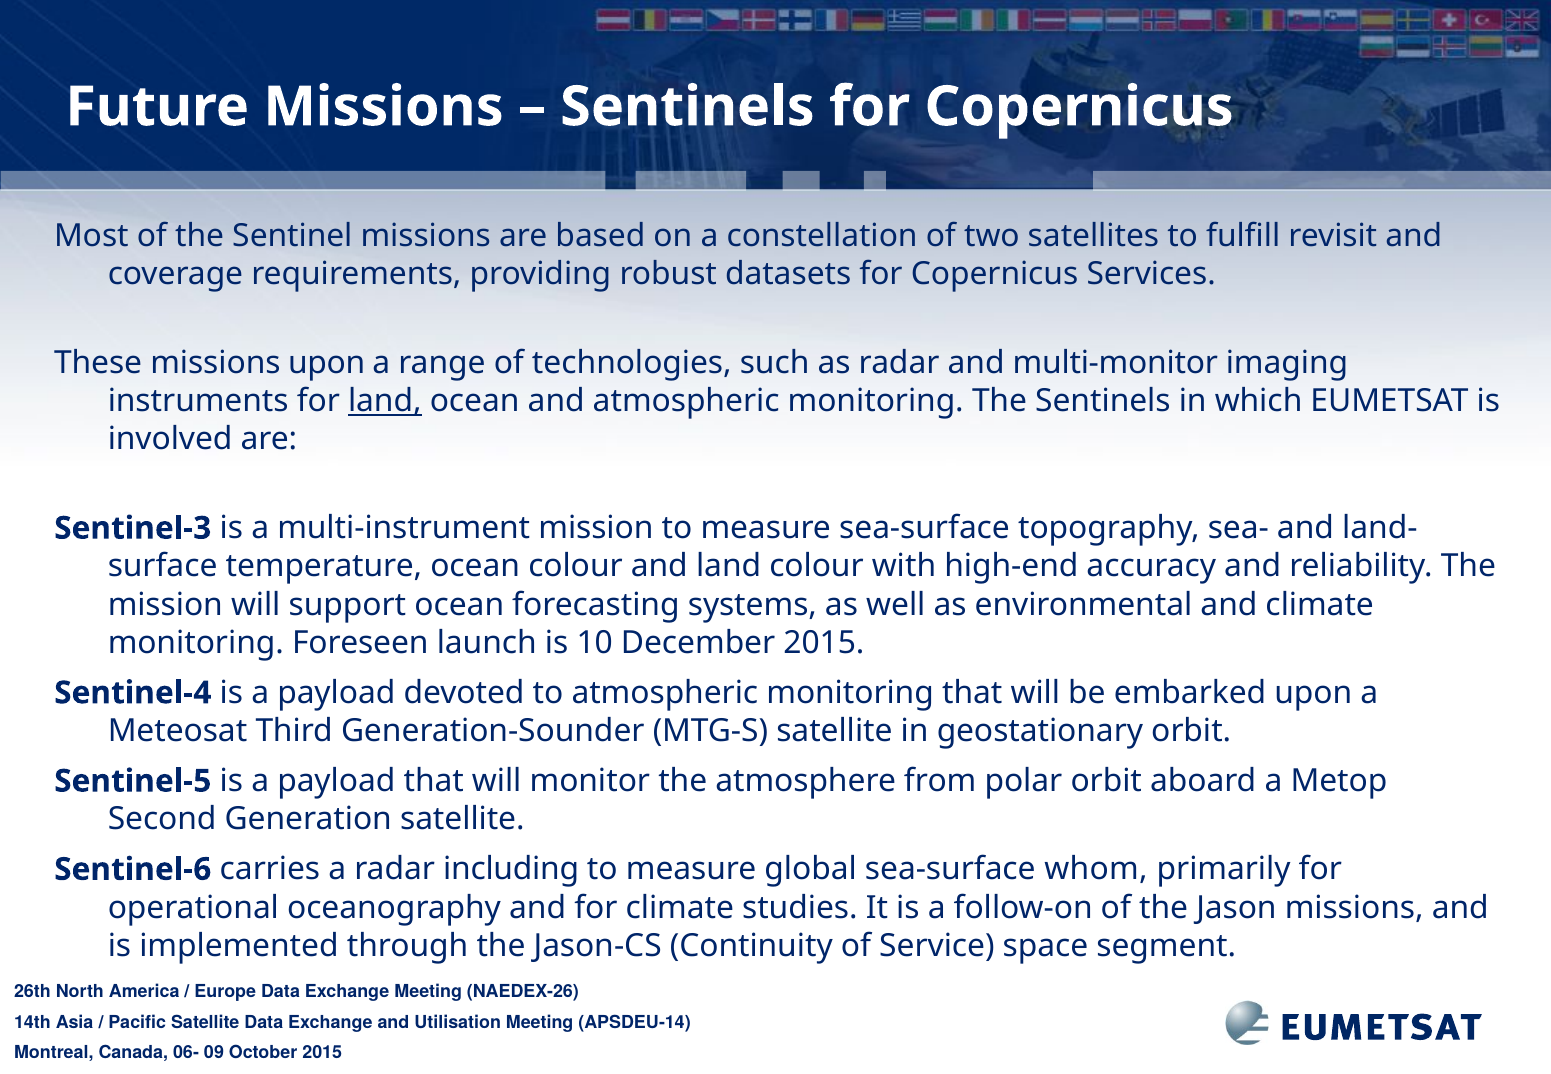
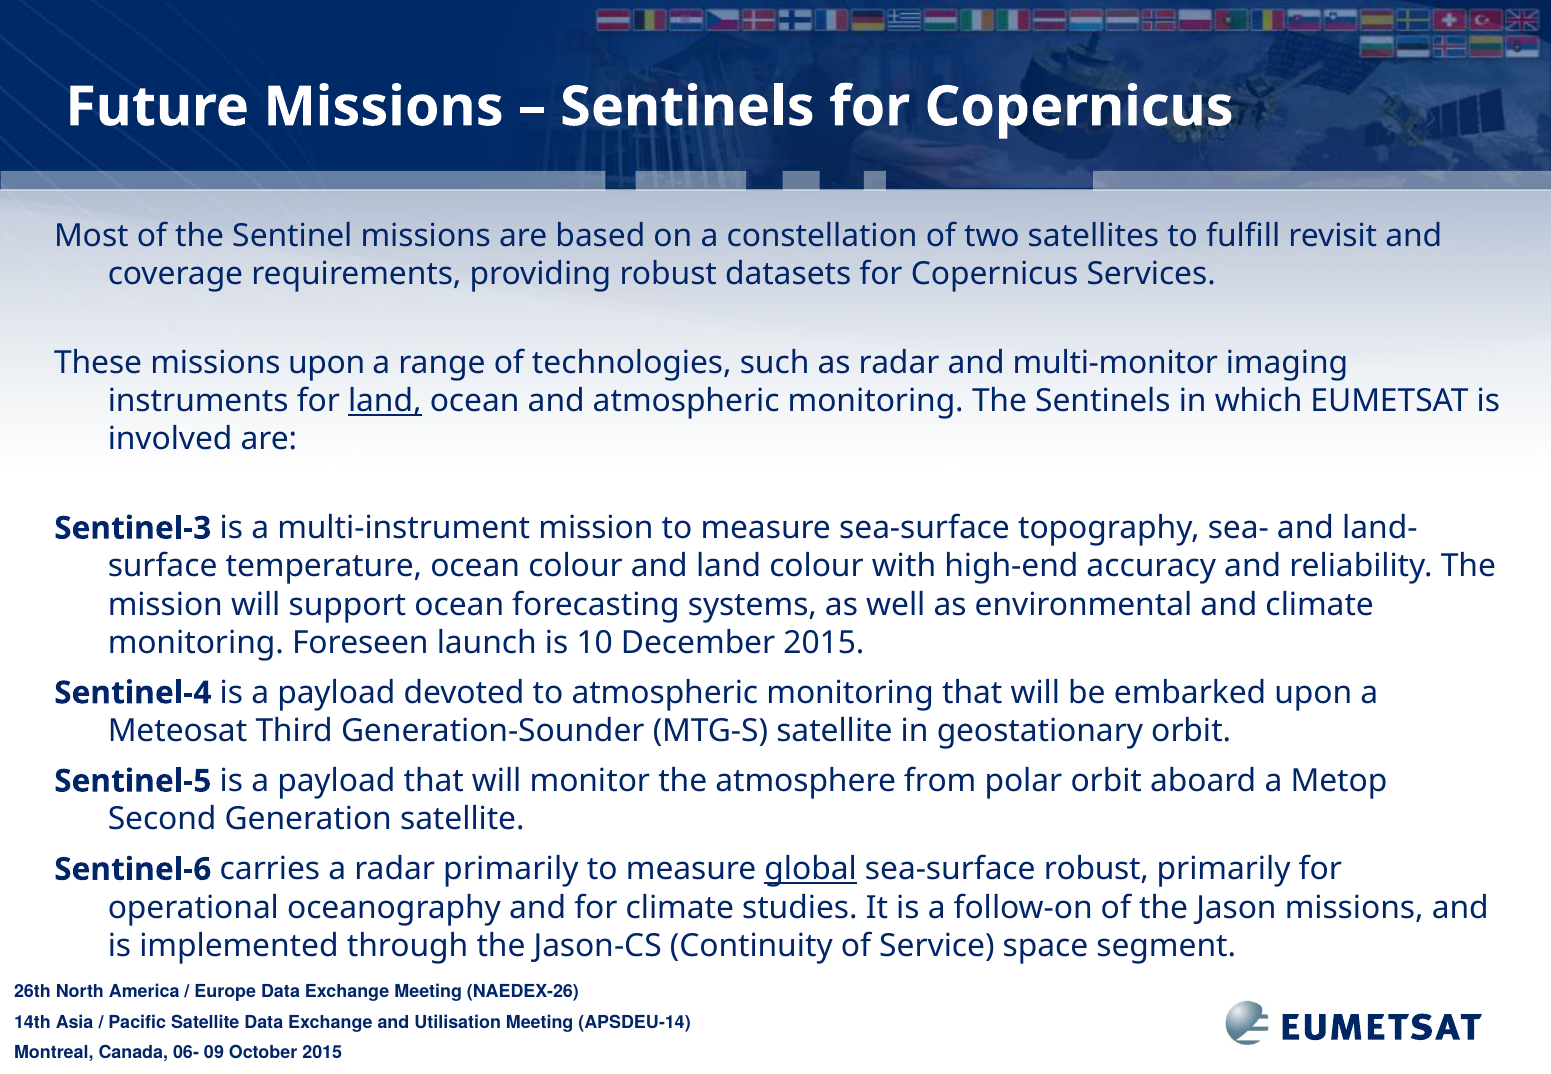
radar including: including -> primarily (511, 869)
global underline: none -> present (811, 869)
sea-surface whom: whom -> robust (1096, 869)
